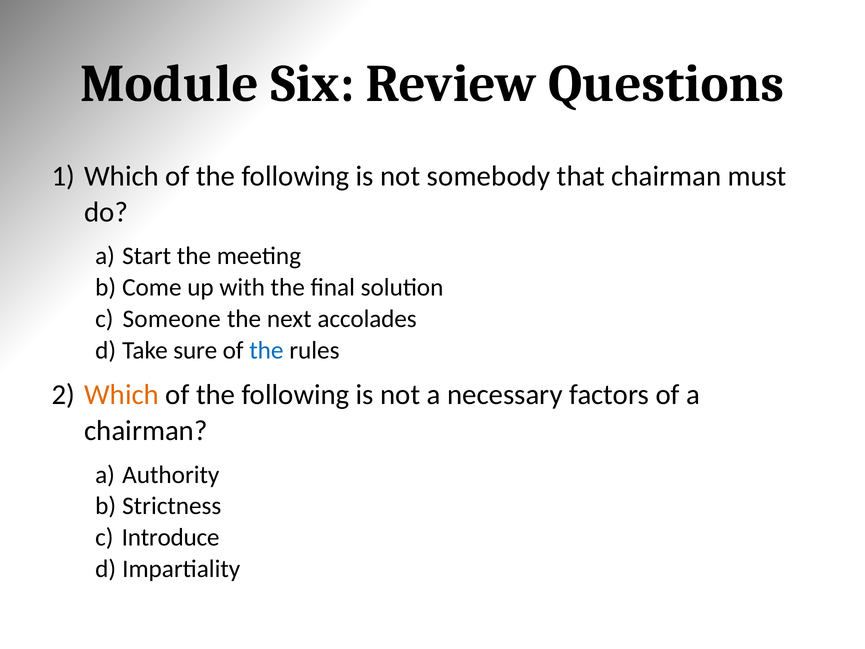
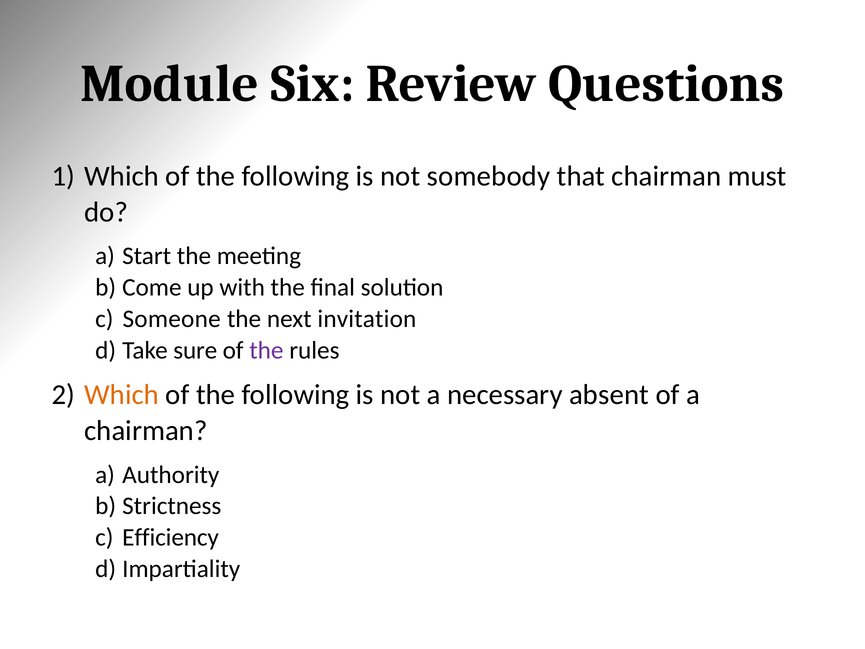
accolades: accolades -> invitation (367, 319)
the colour: blue -> purple (266, 350)
factors: factors -> absent (609, 395)
Introduce: Introduce -> Efficiency (171, 537)
